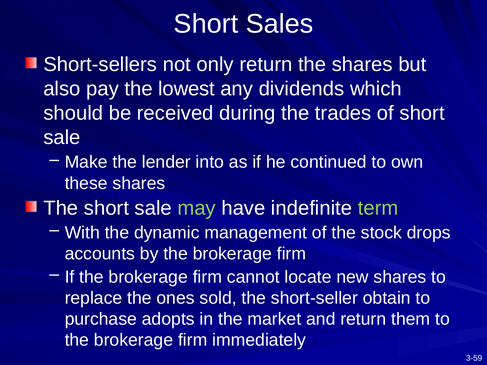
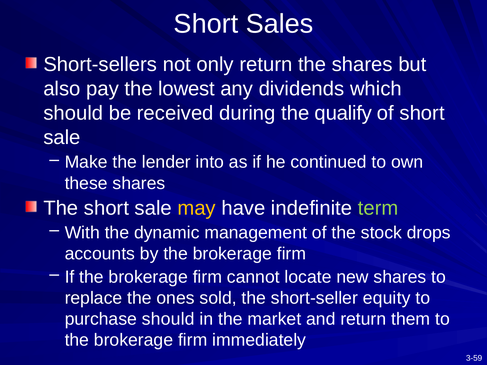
trades: trades -> qualify (343, 113)
may colour: light green -> yellow (197, 208)
obtain: obtain -> equity (387, 298)
purchase adopts: adopts -> should (168, 319)
